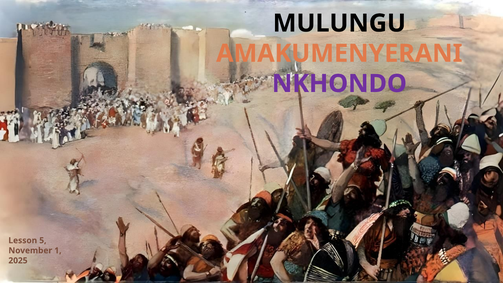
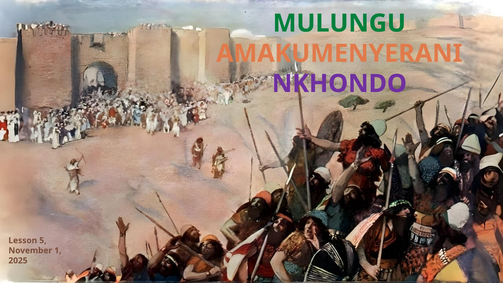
MULUNGU colour: black -> green (339, 23)
